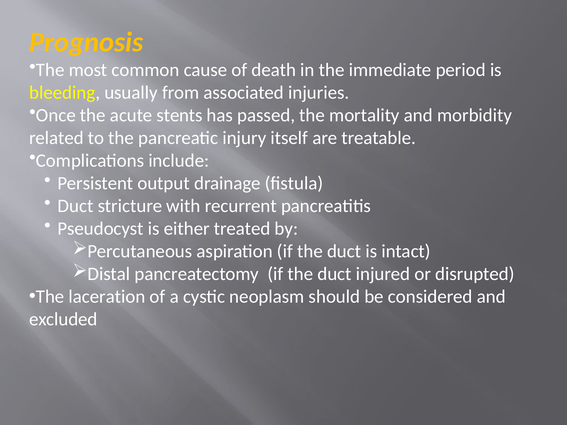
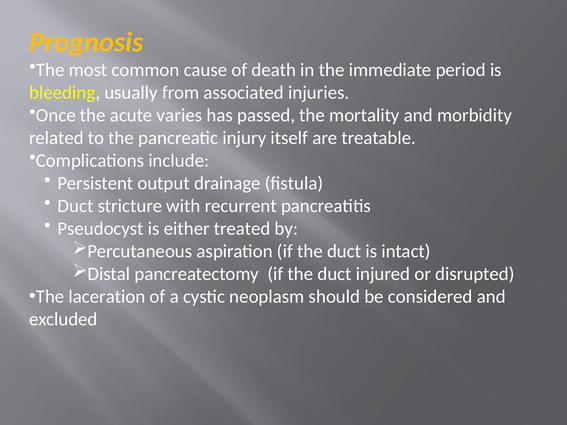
stents: stents -> varies (179, 115)
